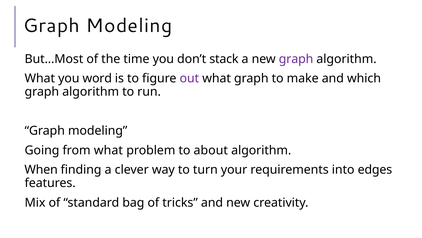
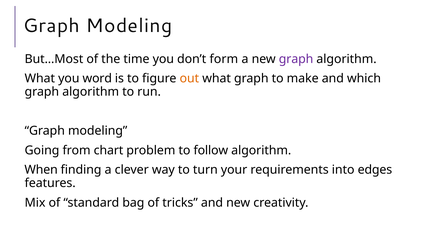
stack: stack -> form (224, 59)
out colour: purple -> orange (189, 78)
from what: what -> chart (108, 150)
about: about -> follow (211, 150)
